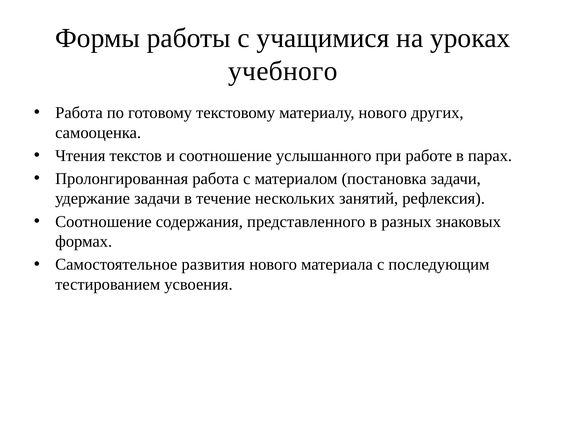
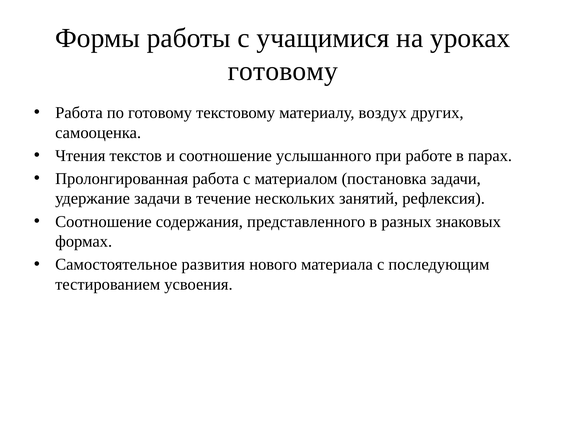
учебного: учебного -> готовому (283, 71)
материалу нового: нового -> воздух (383, 113)
